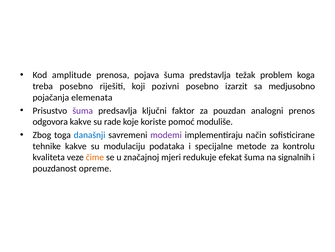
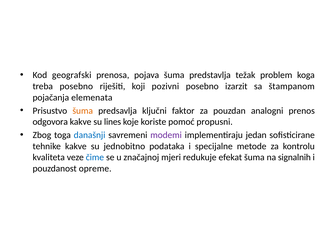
amplitude: amplitude -> geografski (72, 75)
medjusobno: medjusobno -> štampanom (292, 86)
šuma colour: purple -> orange (83, 110)
rade: rade -> lines (113, 122)
moduliše: moduliše -> propusni (215, 122)
način: način -> jedan (256, 135)
modulaciju: modulaciju -> jednobitno (124, 146)
čime colour: orange -> blue (95, 157)
